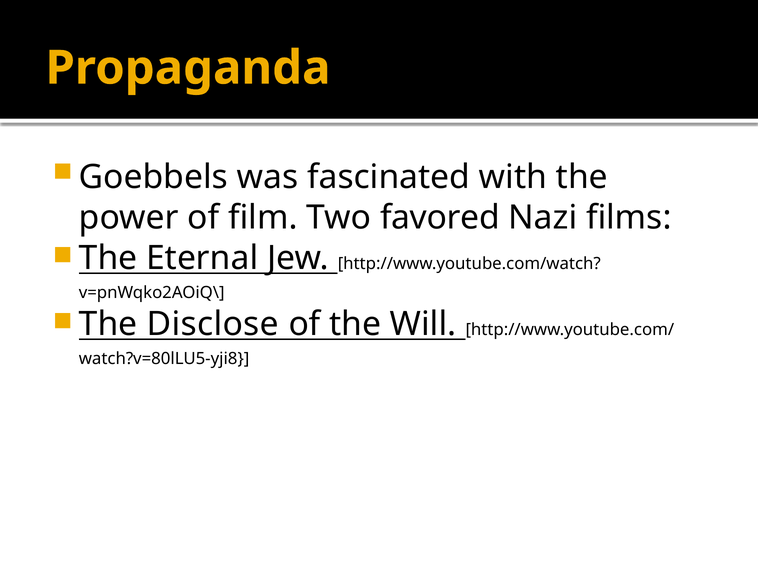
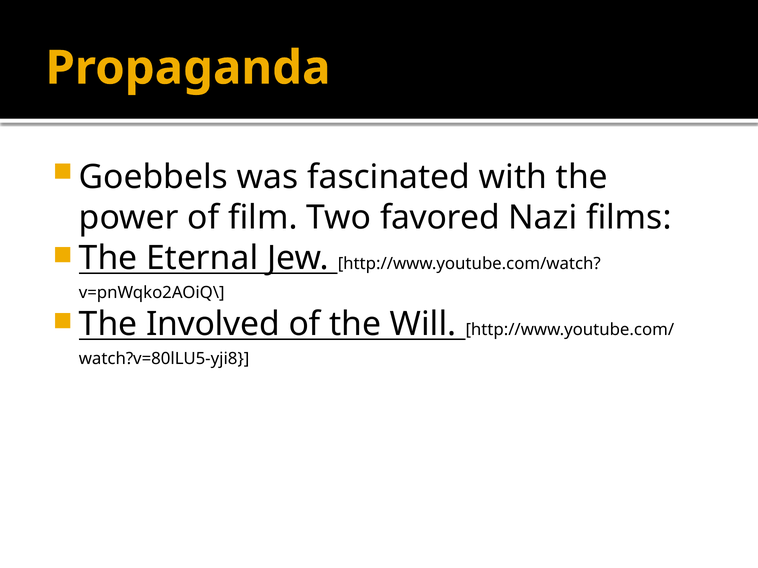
Disclose: Disclose -> Involved (213, 324)
